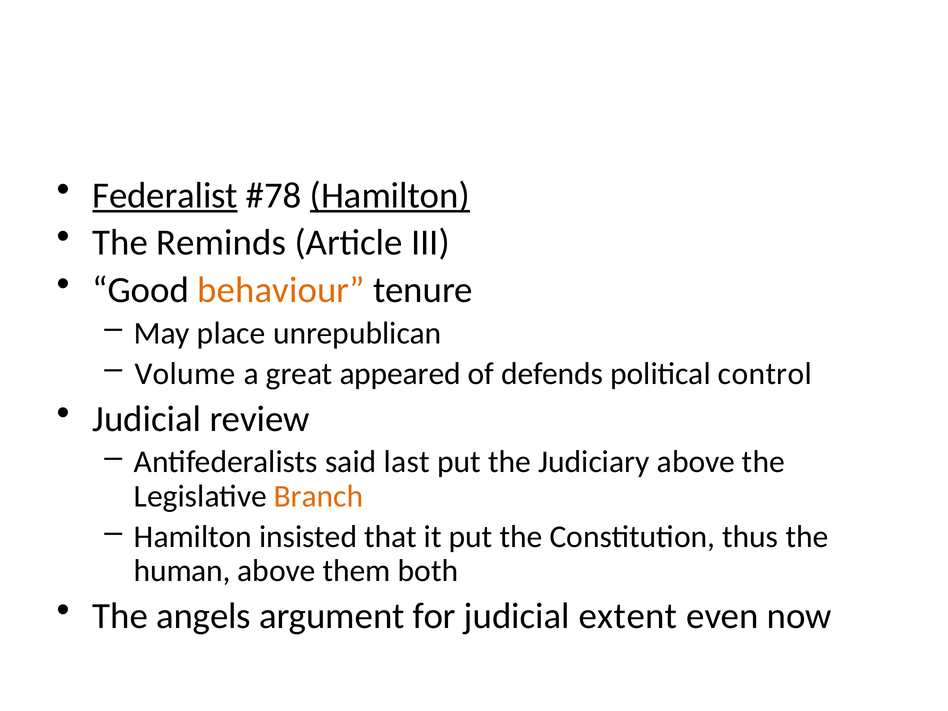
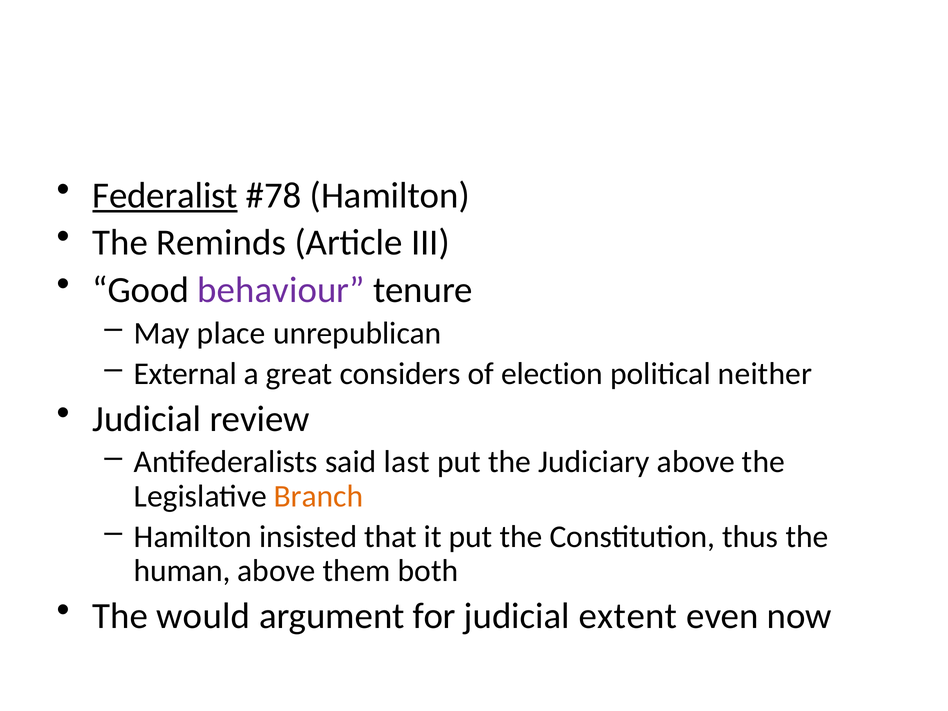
Hamilton underline: present -> none (390, 195)
behaviour colour: orange -> purple (281, 290)
Volume: Volume -> External (185, 374)
appeared: appeared -> considers (400, 374)
defends: defends -> election (552, 374)
control: control -> neither (765, 374)
angels: angels -> would (203, 616)
